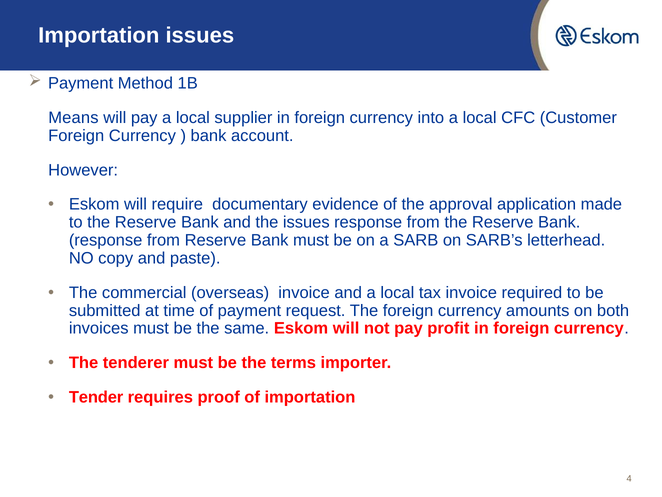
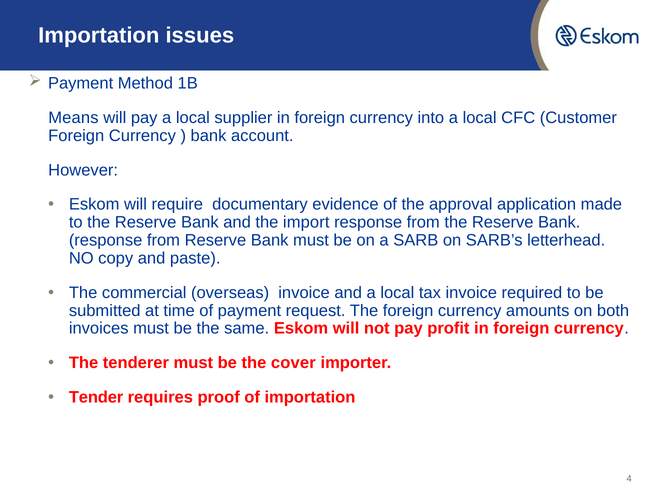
the issues: issues -> import (306, 222)
terms: terms -> cover (293, 363)
